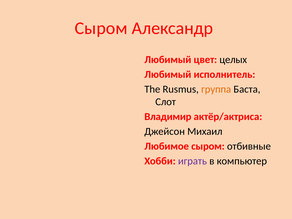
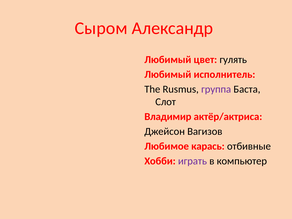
целых: целых -> гулять (233, 60)
группа colour: orange -> purple (216, 89)
Михаил: Михаил -> Вагизов (205, 131)
Любимое сыром: сыром -> карась (208, 146)
